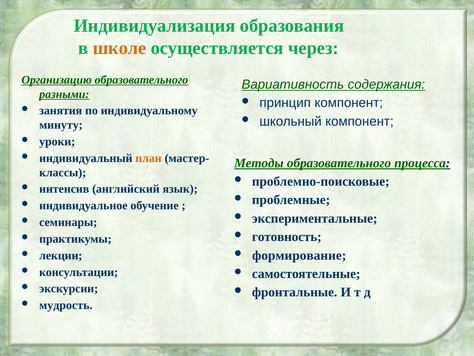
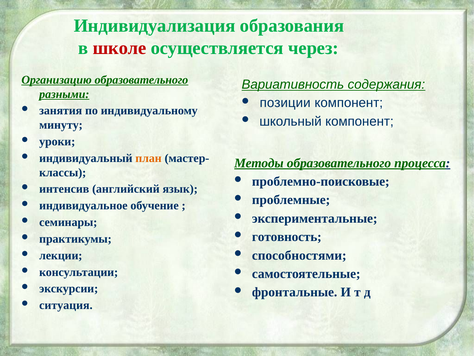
школе colour: orange -> red (120, 48)
принцип: принцип -> позиции (285, 103)
формирование: формирование -> способностями (299, 255)
мудрость: мудрость -> ситуация (66, 305)
